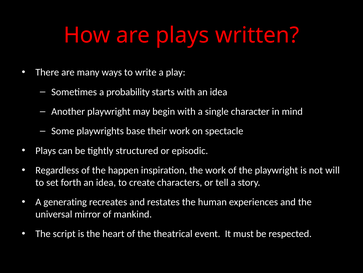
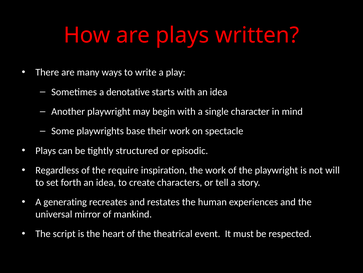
probability: probability -> denotative (128, 92)
happen: happen -> require (123, 170)
